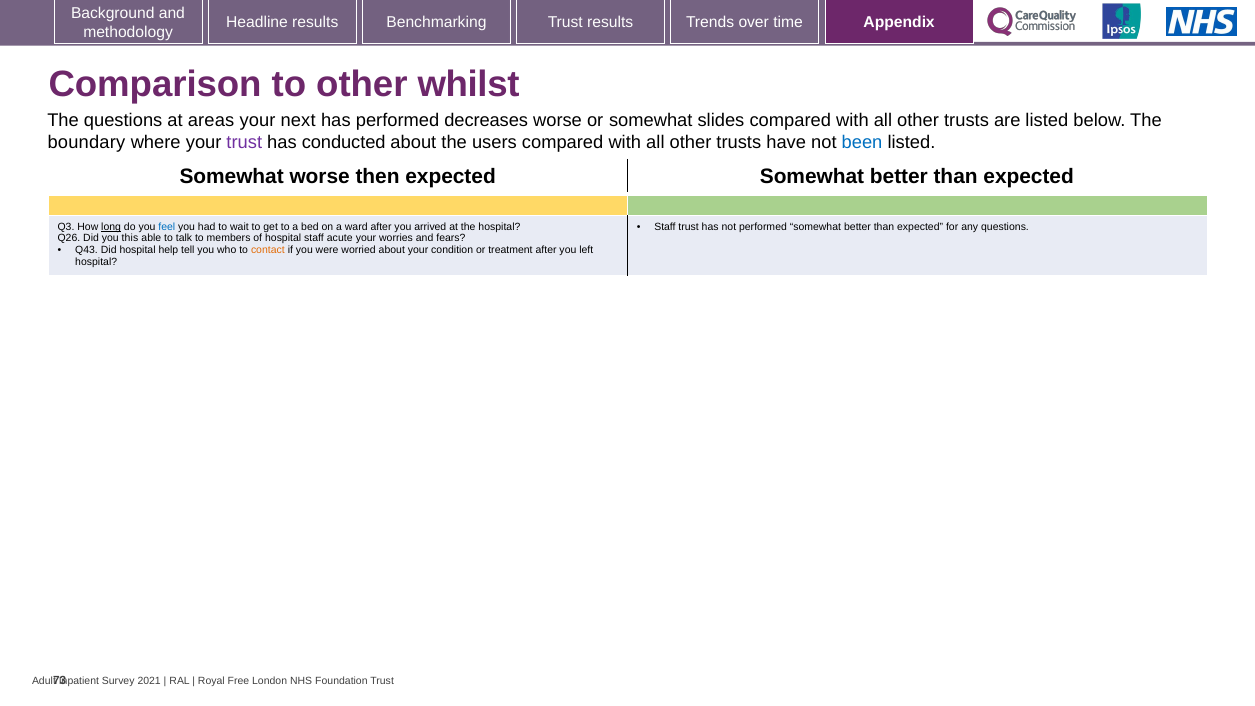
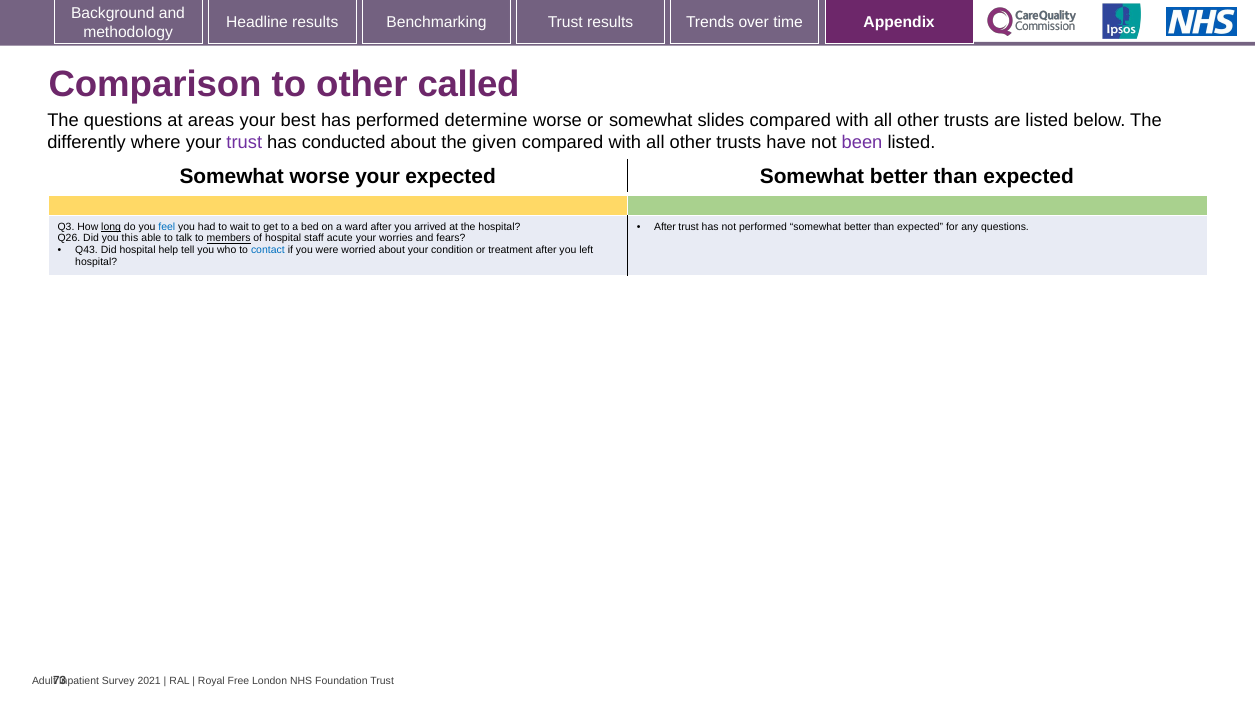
whilst: whilst -> called (469, 84)
next: next -> best (298, 121)
decreases: decreases -> determine (486, 121)
boundary: boundary -> differently (87, 143)
users: users -> given (494, 143)
been colour: blue -> purple (862, 143)
worse then: then -> your (378, 177)
Staff: Staff -> After (665, 227)
members underline: none -> present (229, 238)
contact colour: orange -> blue (268, 250)
